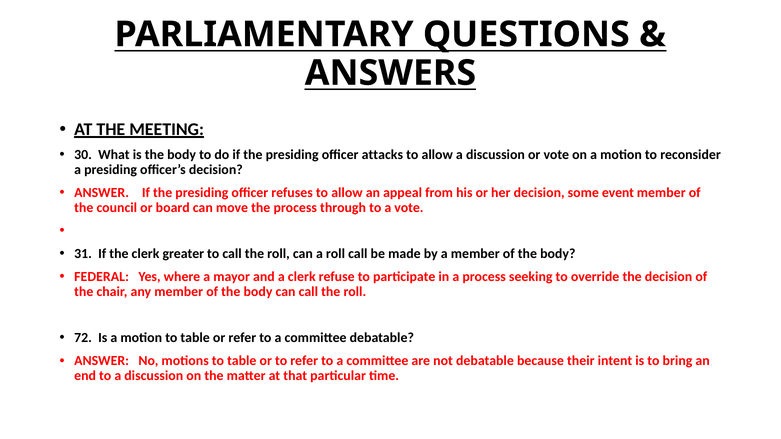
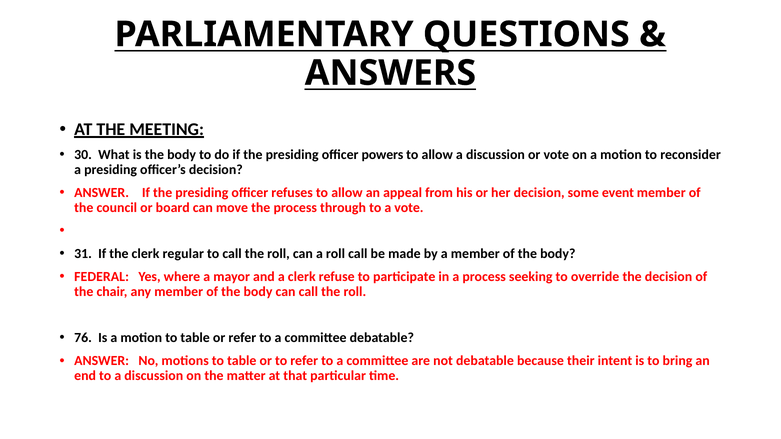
attacks: attacks -> powers (382, 155)
greater: greater -> regular (183, 254)
72: 72 -> 76 (83, 338)
